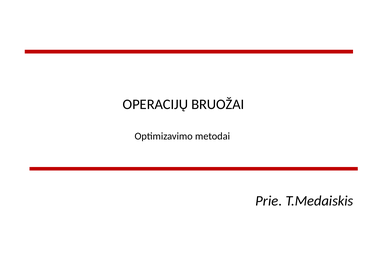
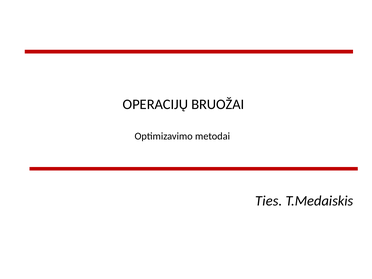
Prie: Prie -> Ties (269, 201)
